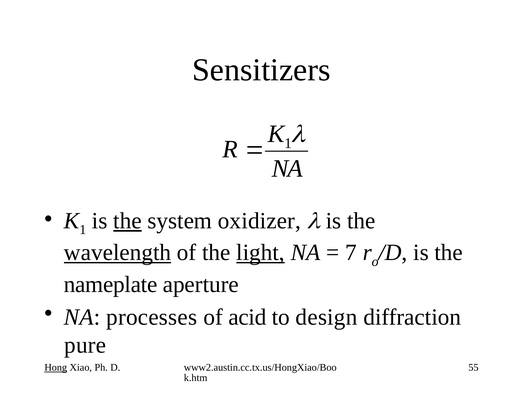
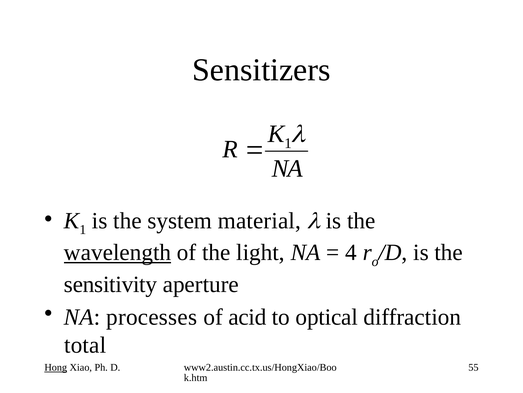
the underline: present -> none (127, 220)
oxidizer: oxidizer -> material (259, 220)
light underline: present -> none (261, 252)
7: 7 -> 4 (351, 252)
nameplate: nameplate -> sensitivity (111, 284)
design: design -> optical (327, 316)
pure: pure -> total (85, 344)
